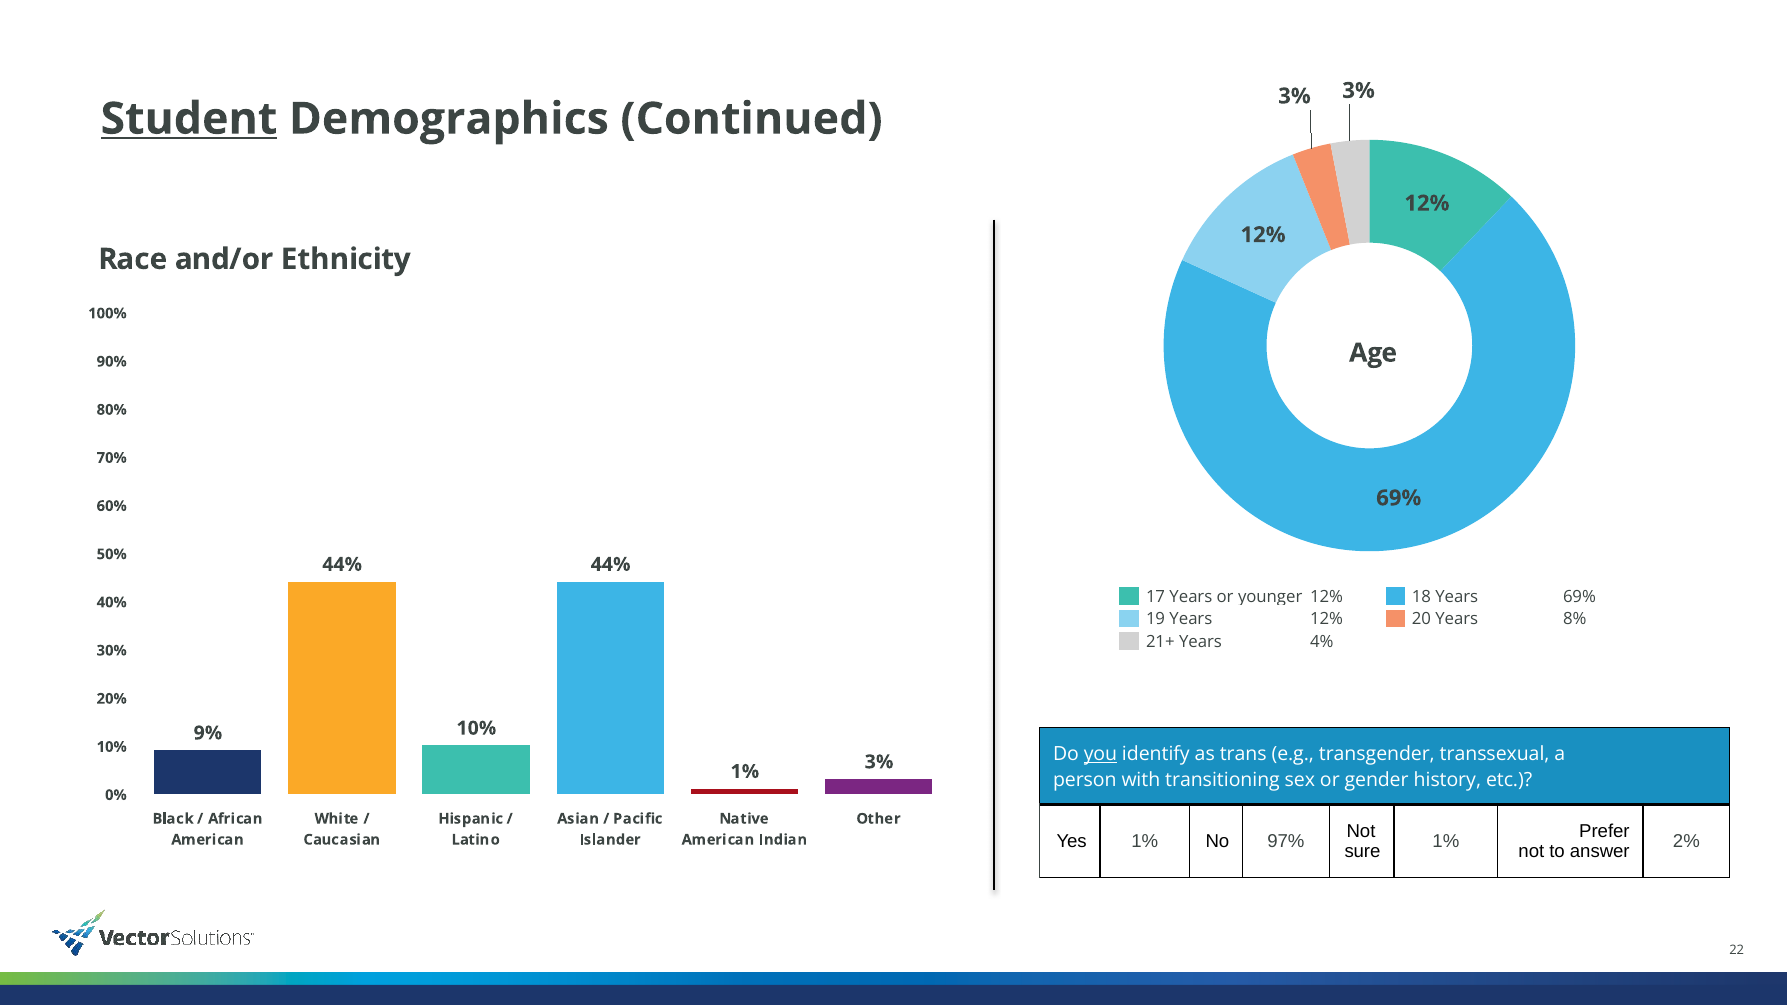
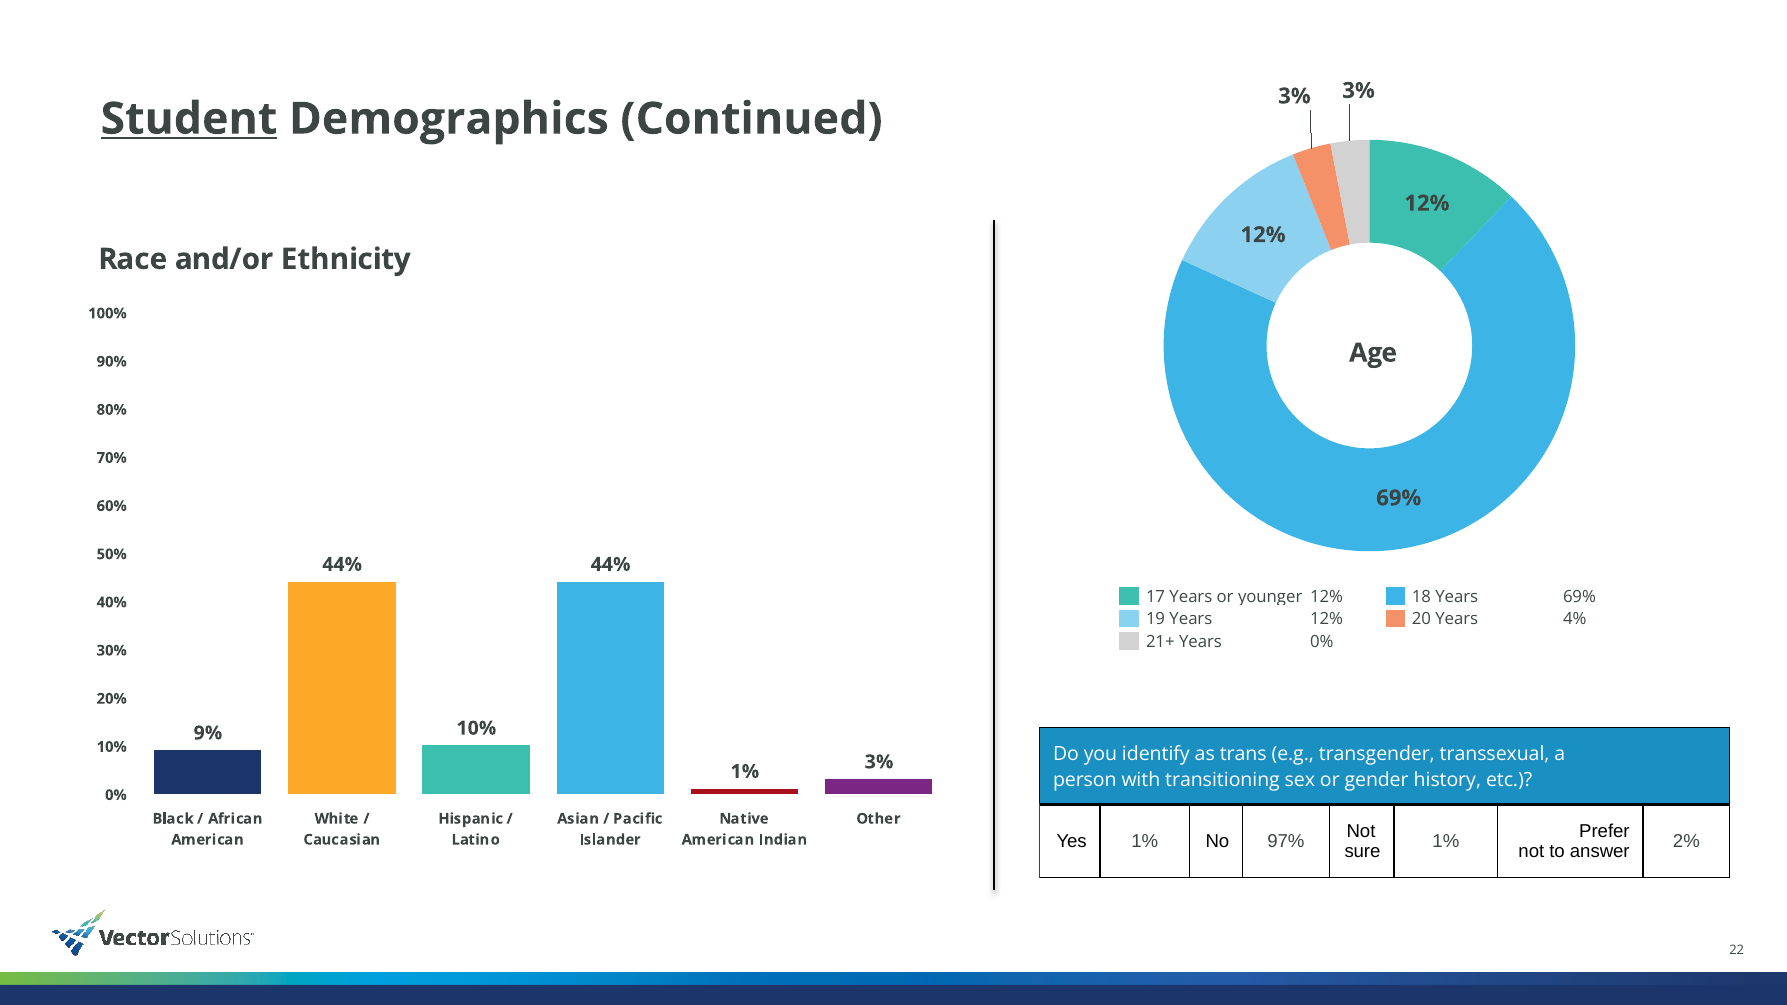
8%: 8% -> 4% (1575, 620)
Years 4%: 4% -> 0% (1322, 642)
you underline: present -> none (1100, 754)
